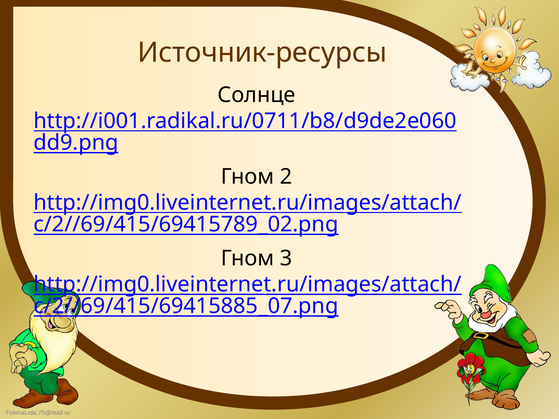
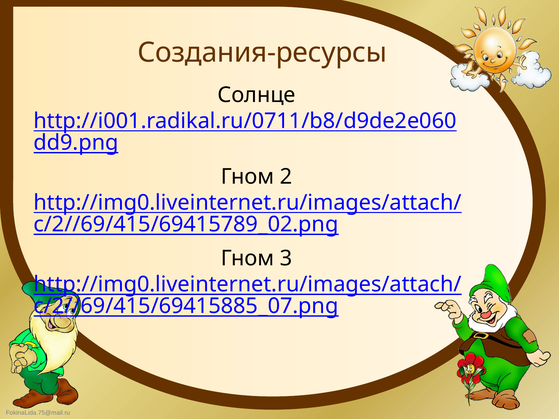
Источник-ресурсы: Источник-ресурсы -> Создания-ресурсы (262, 53)
